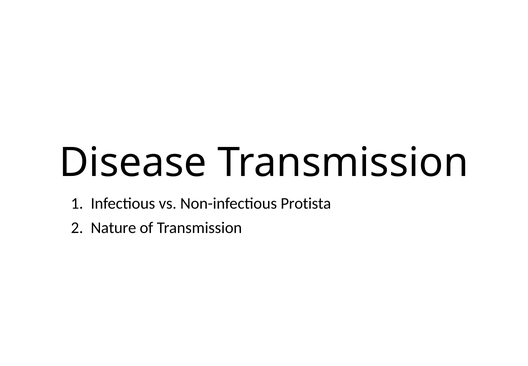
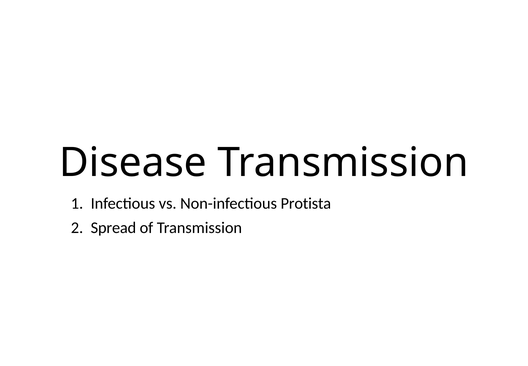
Nature: Nature -> Spread (113, 227)
